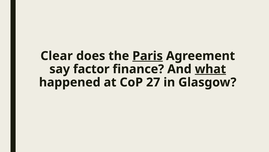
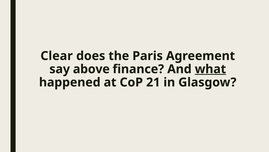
Paris underline: present -> none (148, 56)
factor: factor -> above (91, 69)
27: 27 -> 21 (153, 82)
